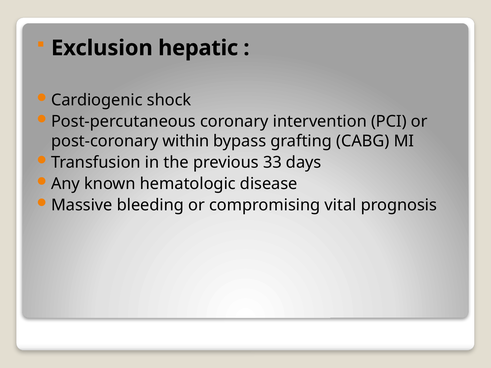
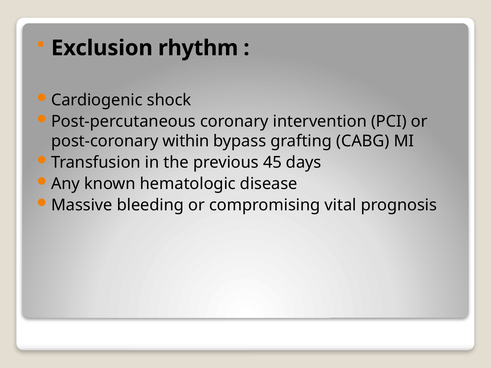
hepatic: hepatic -> rhythm (198, 48)
33: 33 -> 45 (272, 163)
